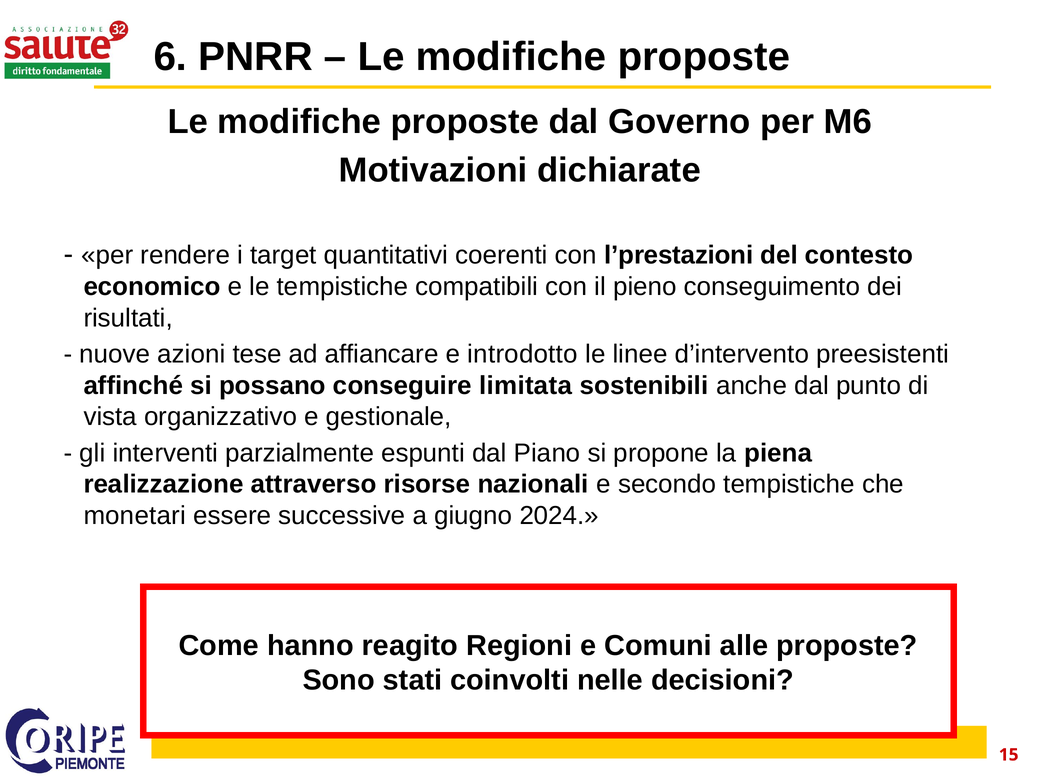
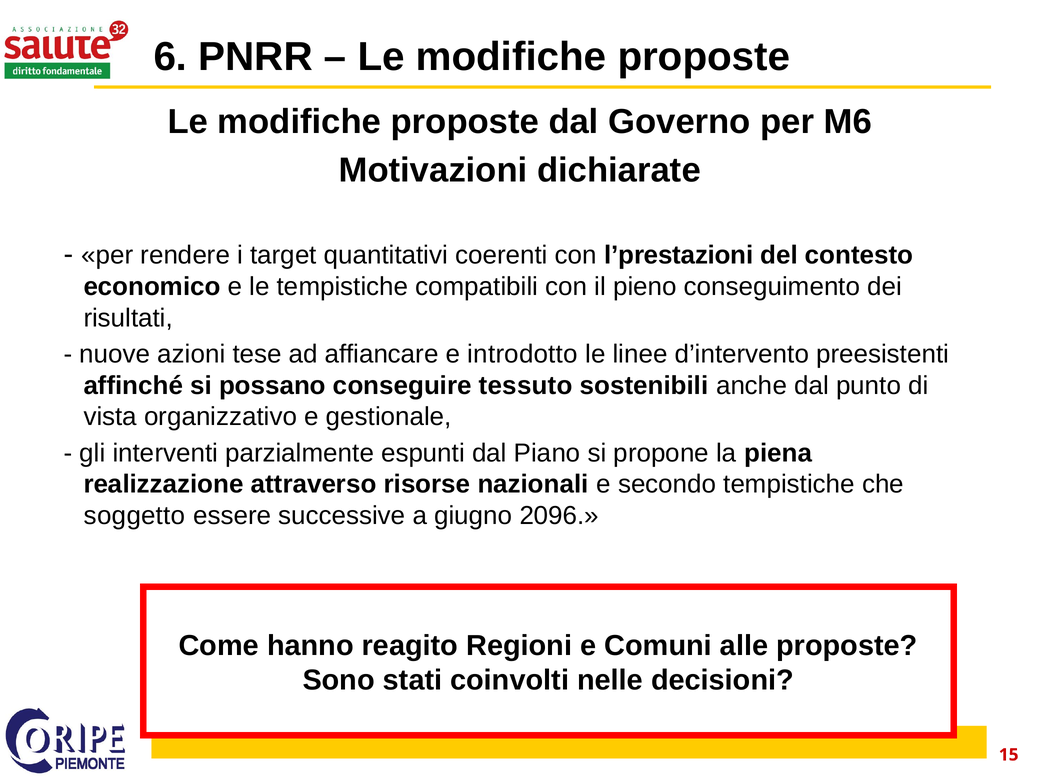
limitata: limitata -> tessuto (526, 386)
monetari: monetari -> soggetto (135, 516)
2024: 2024 -> 2096 (559, 516)
